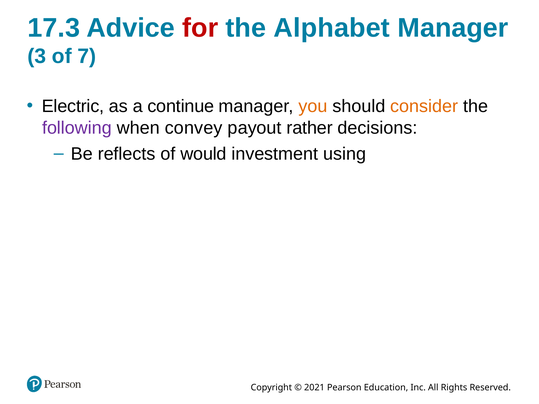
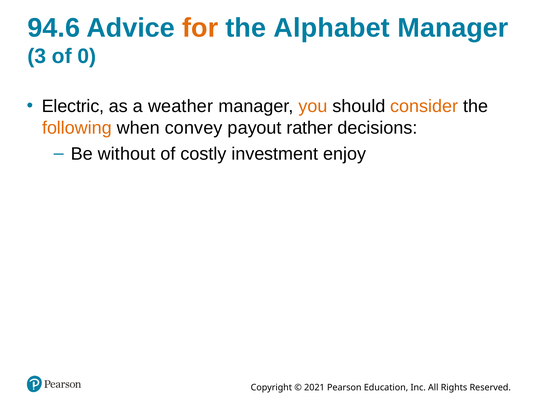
17.3: 17.3 -> 94.6 (54, 28)
for colour: red -> orange (200, 28)
7: 7 -> 0 (87, 56)
continue: continue -> weather (181, 106)
following colour: purple -> orange (77, 128)
reflects: reflects -> without (127, 154)
would: would -> costly (203, 154)
using: using -> enjoy (345, 154)
